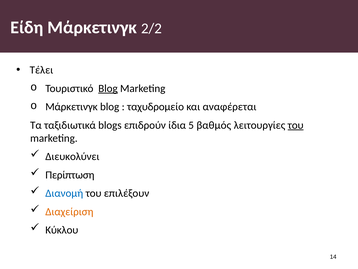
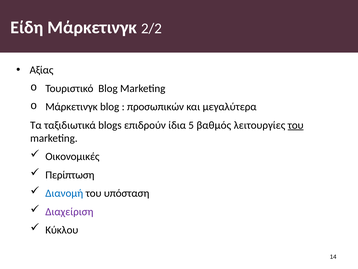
Τέλει: Τέλει -> Αξίας (42, 70)
Blog underline: present -> none (108, 88)
ταχυδρομείο: ταχυδρομείο -> προσωπικών (156, 107)
αναφέρεται: αναφέρεται -> μεγαλύτερα (230, 107)
Διευκολύνει: Διευκολύνει -> Οικονομικές (72, 156)
επιλέξουν: επιλέξουν -> υπόσταση (127, 193)
Διαχείριση colour: orange -> purple (69, 211)
